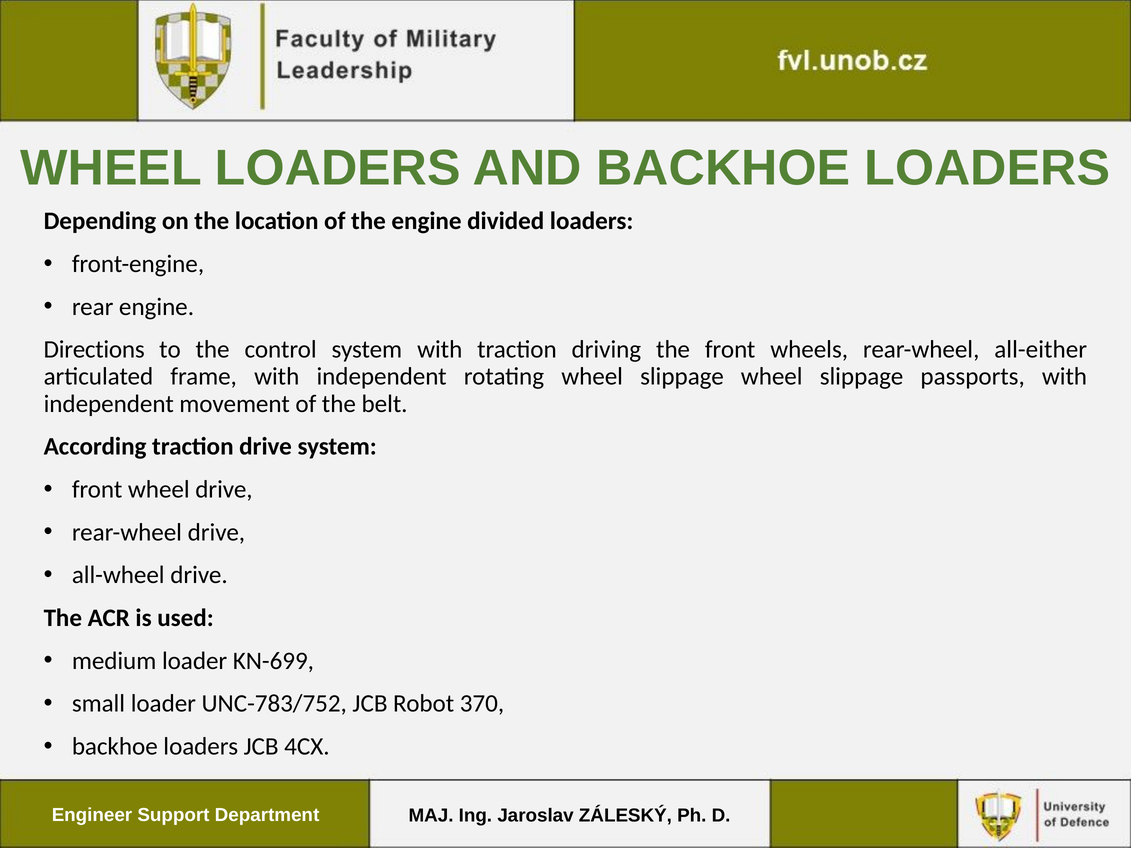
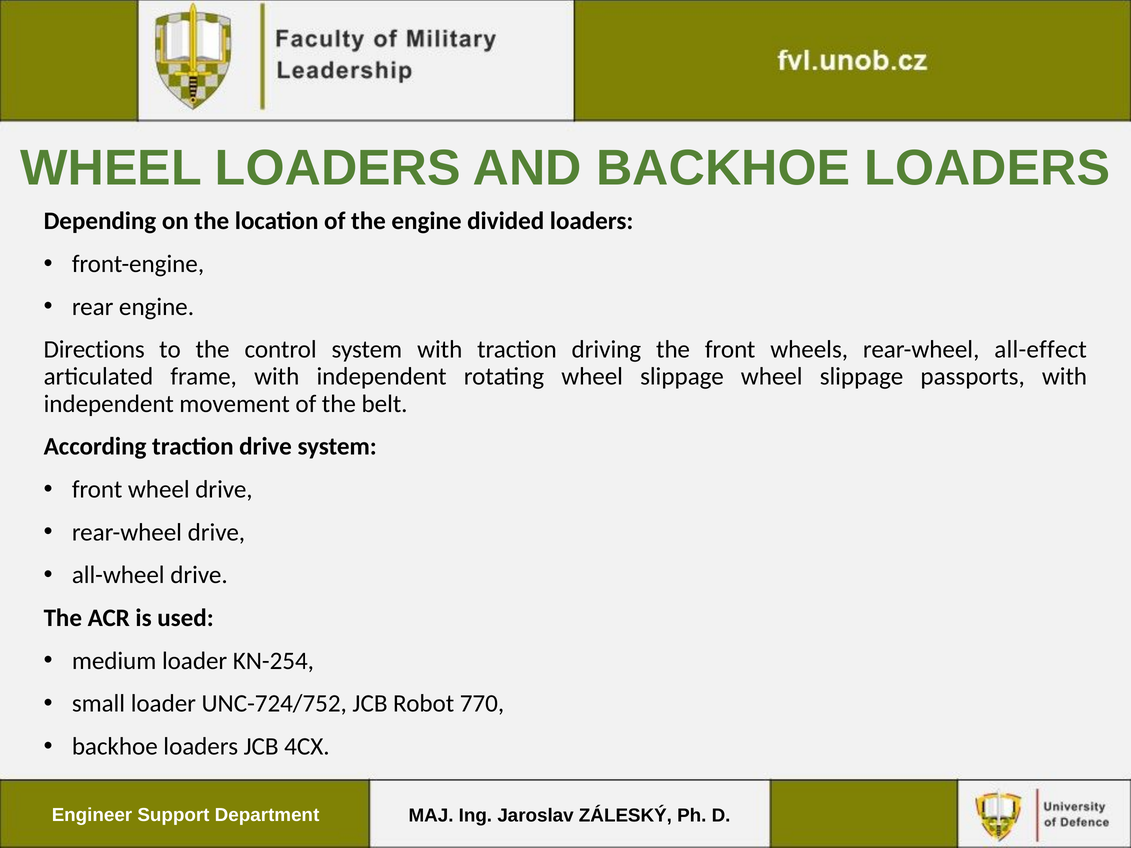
all-either: all-either -> all-effect (1041, 350)
KN-699: KN-699 -> KN-254 (273, 661)
UNC-783/752: UNC-783/752 -> UNC-724/752 (274, 704)
370: 370 -> 770 (482, 704)
